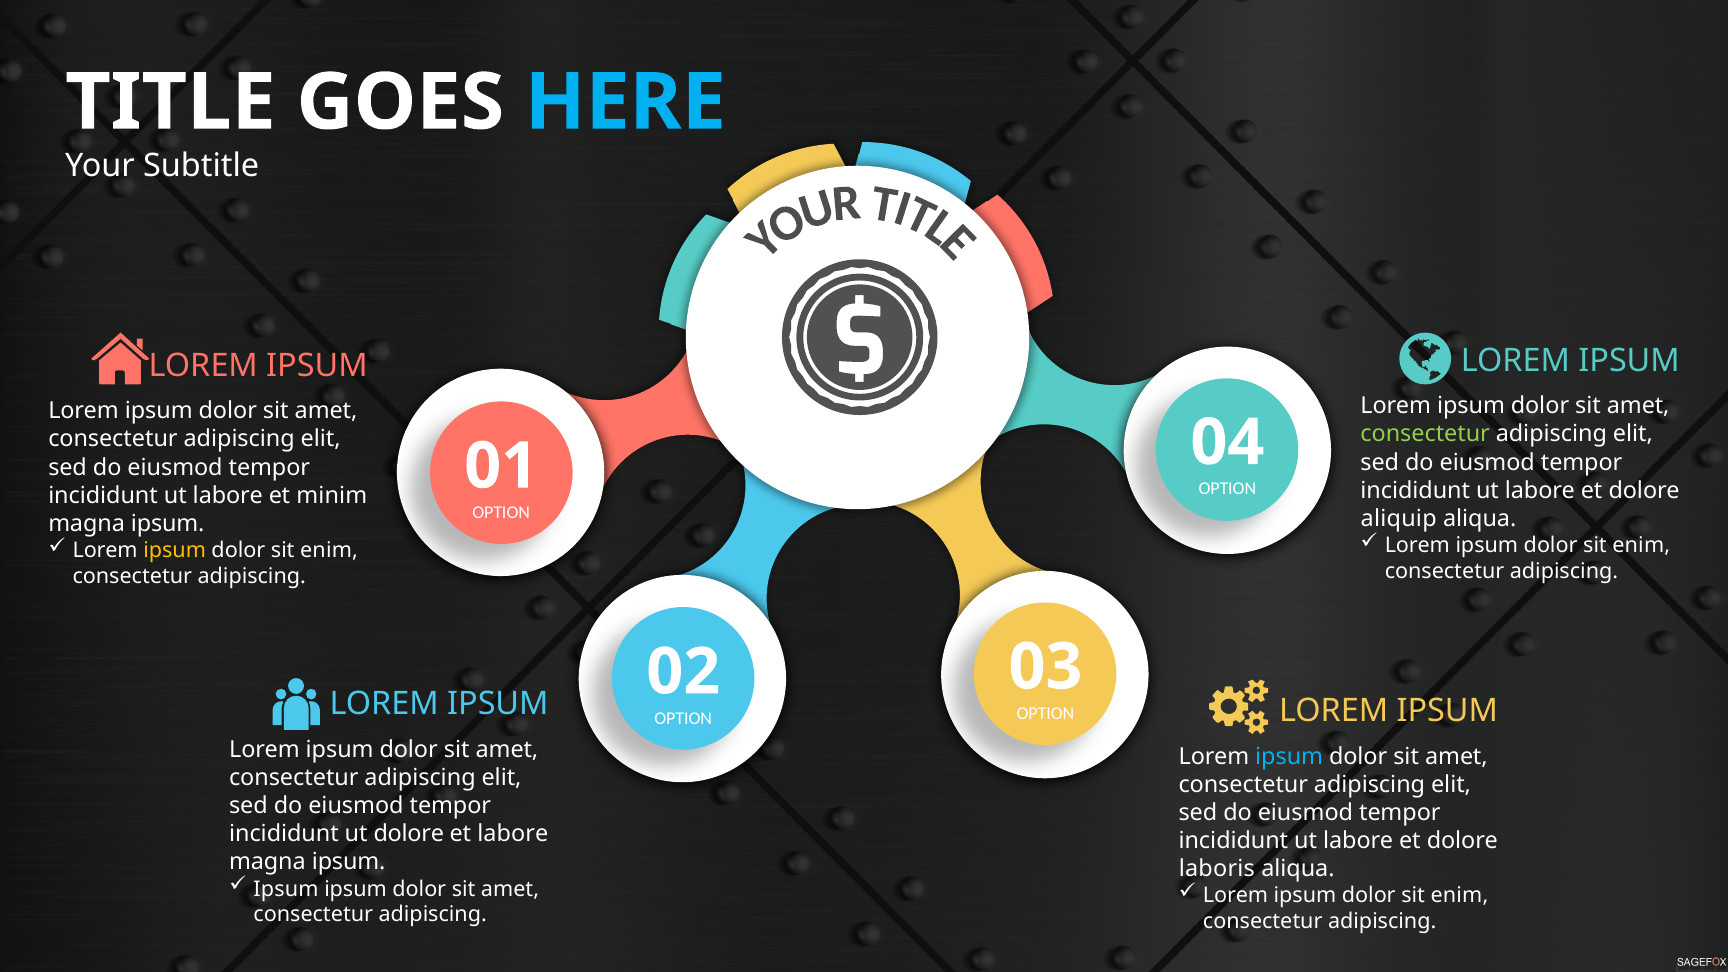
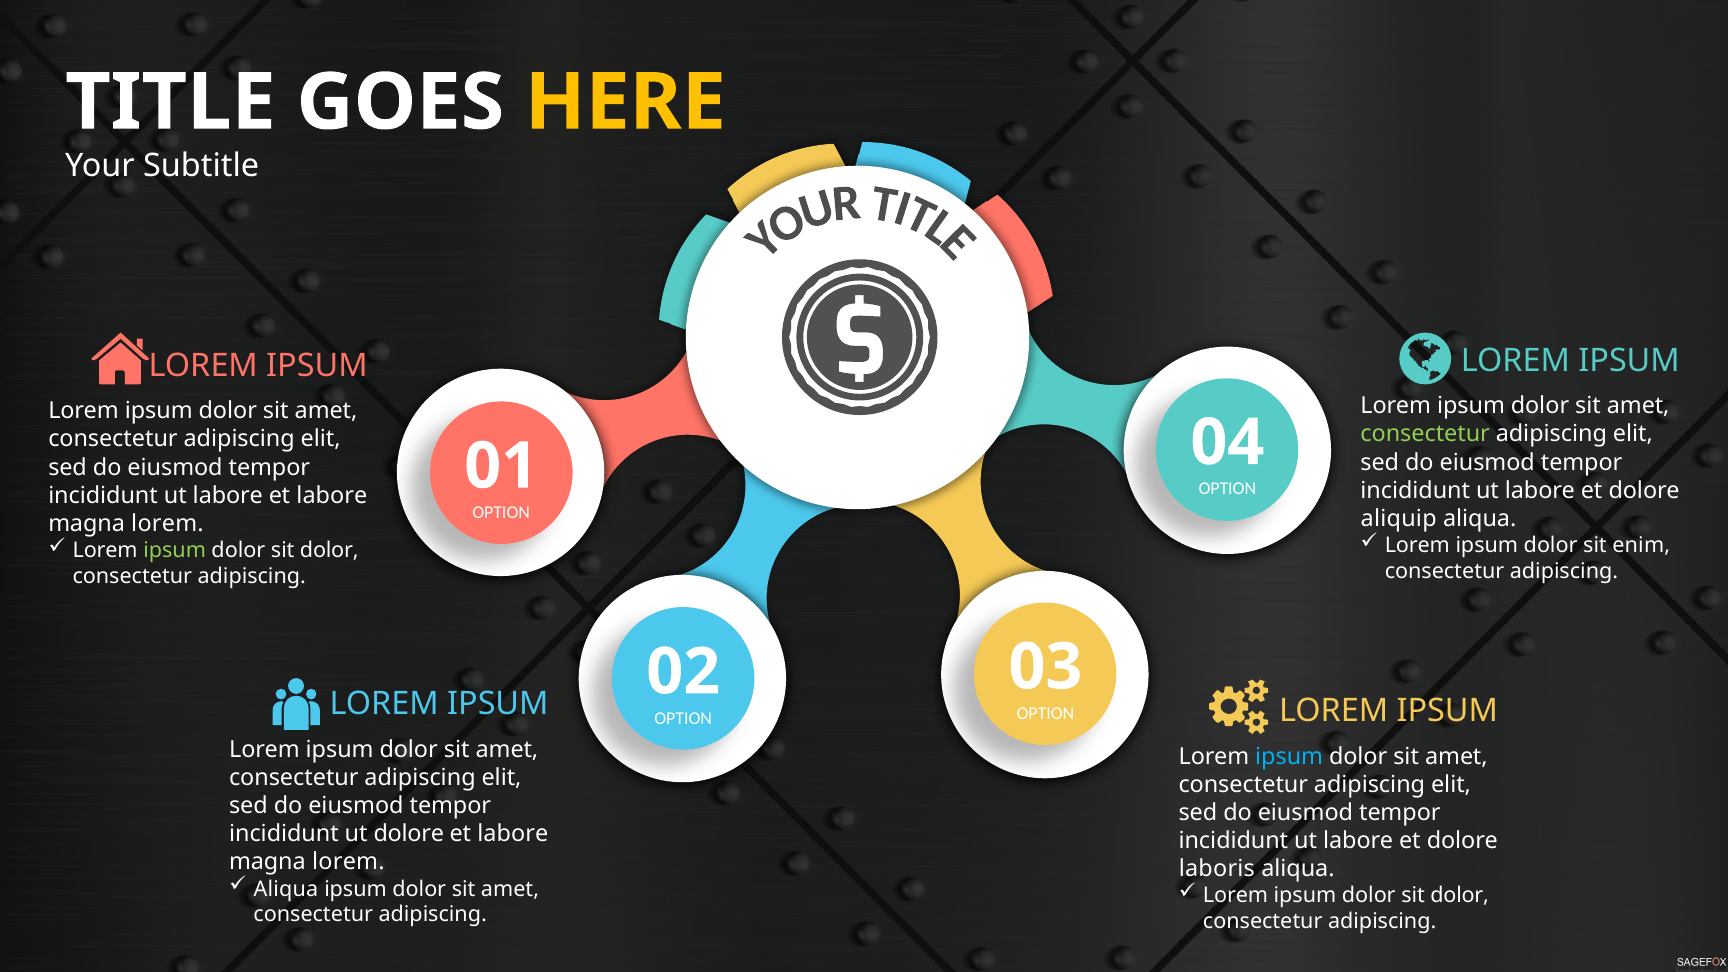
HERE colour: light blue -> yellow (625, 103)
labore et minim: minim -> labore (332, 495)
ipsum: ipsum -> lorem (167, 524)
ipsum colour: yellow -> light green (175, 550)
enim: enim -> dolor (329, 550)
ipsum: ipsum -> lorem (348, 862)
Ipsum: Ipsum -> Aliqua (286, 889)
enim: enim -> dolor (1460, 896)
